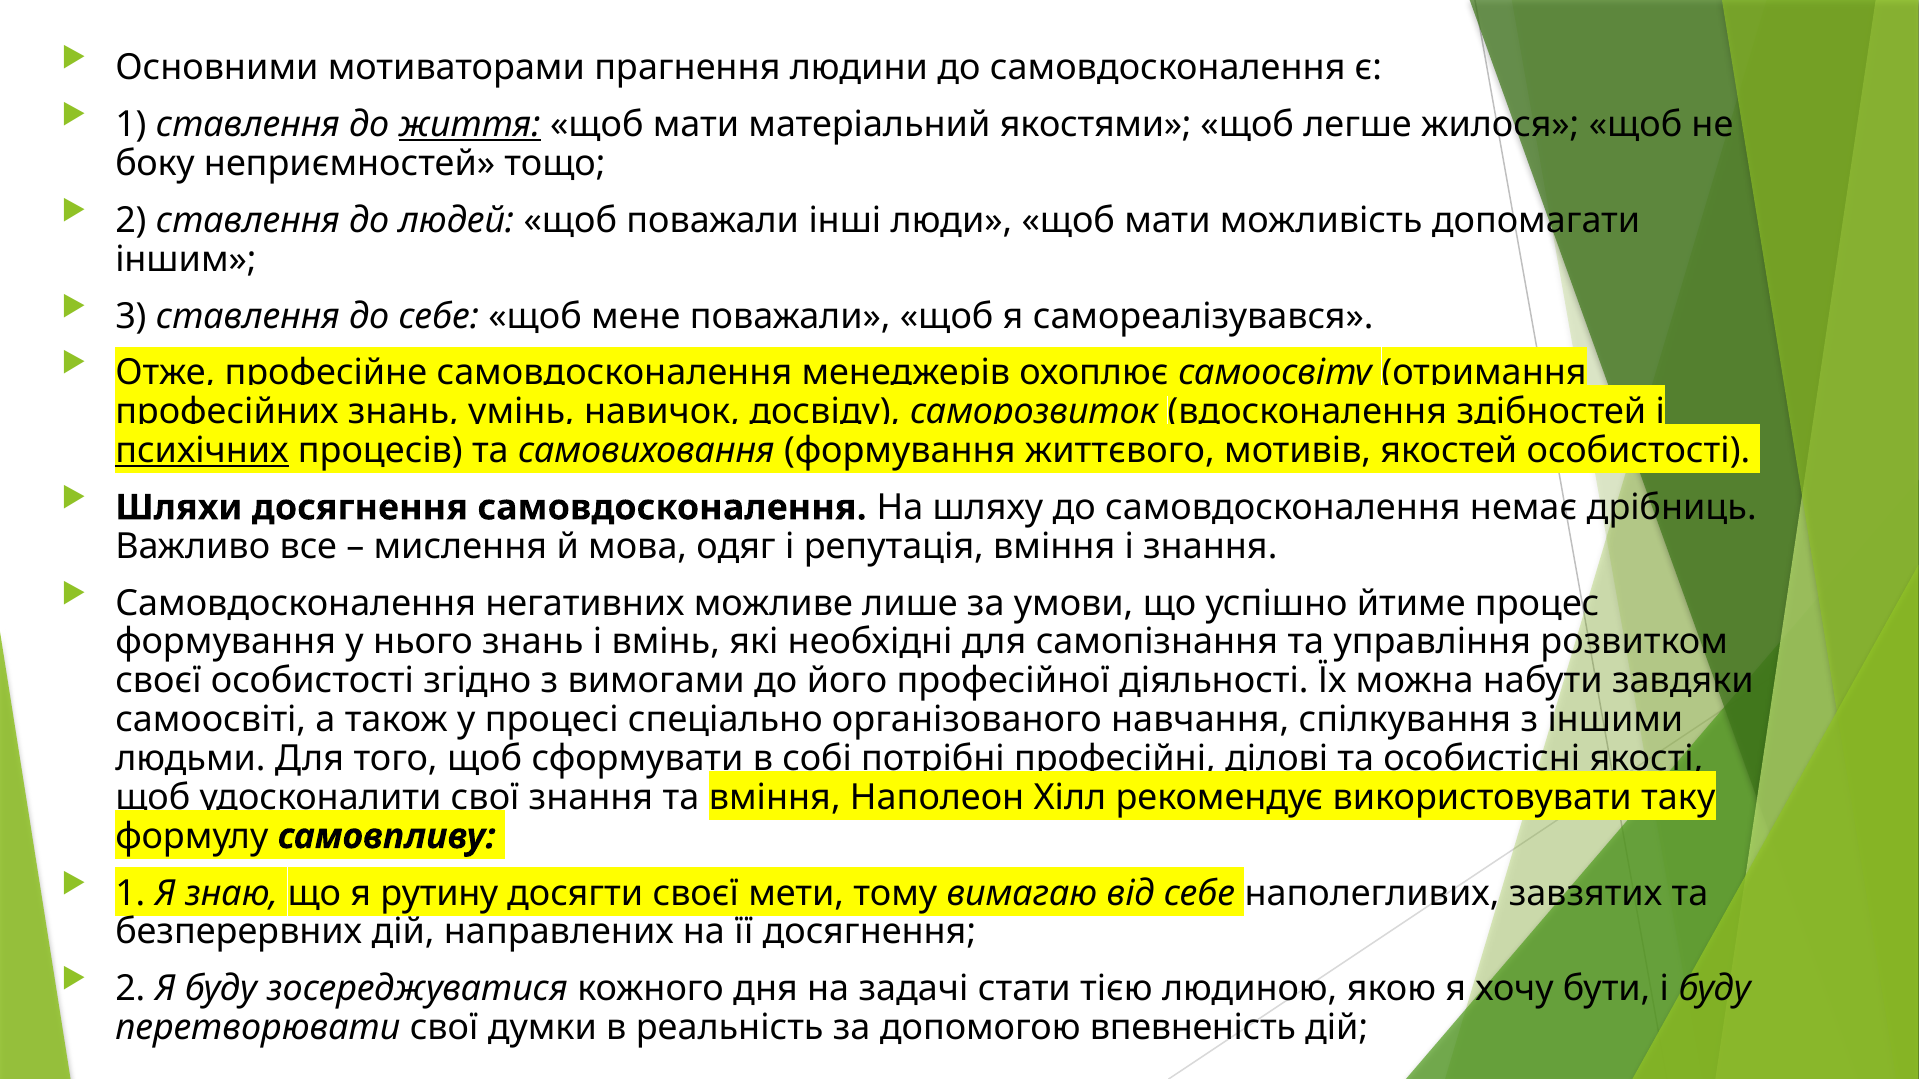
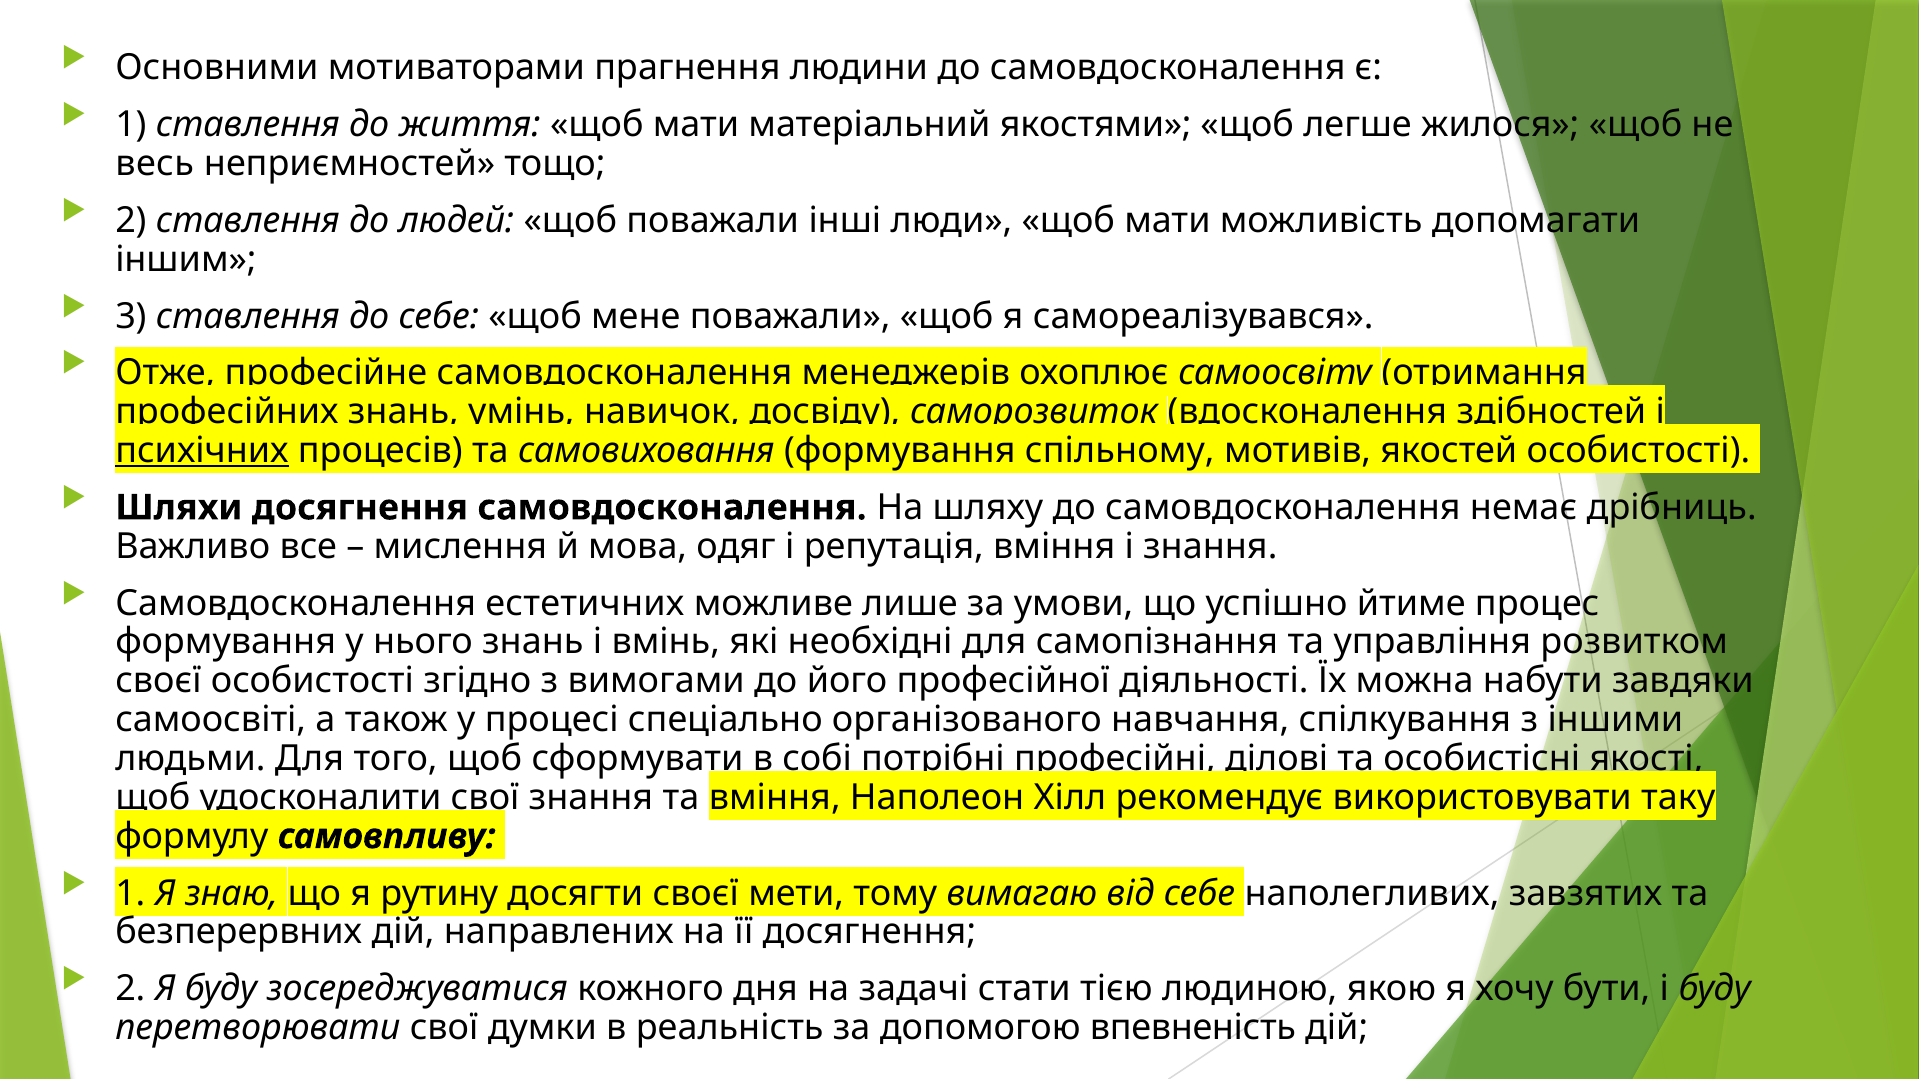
життя underline: present -> none (470, 125)
боку: боку -> весь (155, 164)
життєвого: життєвого -> спільному (1120, 451)
негативних: негативних -> естетичних (585, 603)
